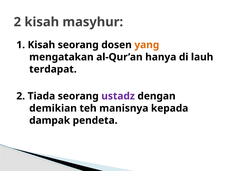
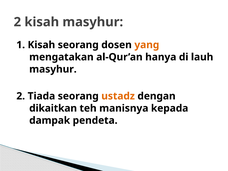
terdapat: terdapat -> masyhur (53, 69)
ustadz colour: purple -> orange (118, 96)
demikian: demikian -> dikaitkan (53, 108)
